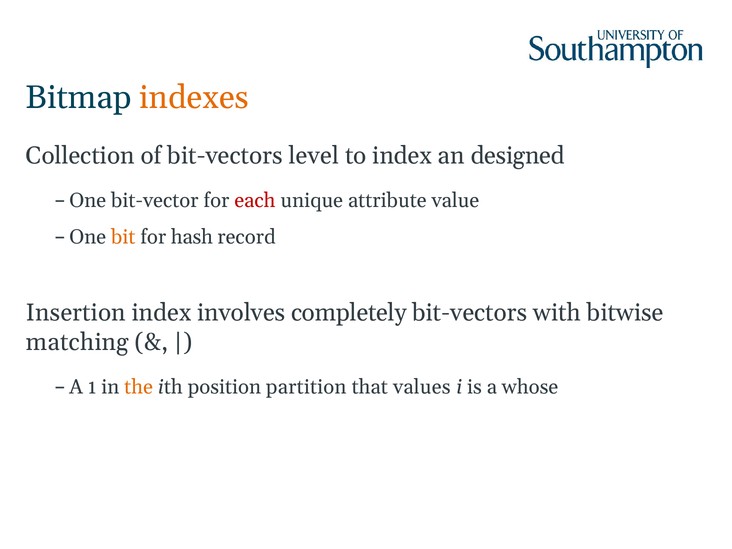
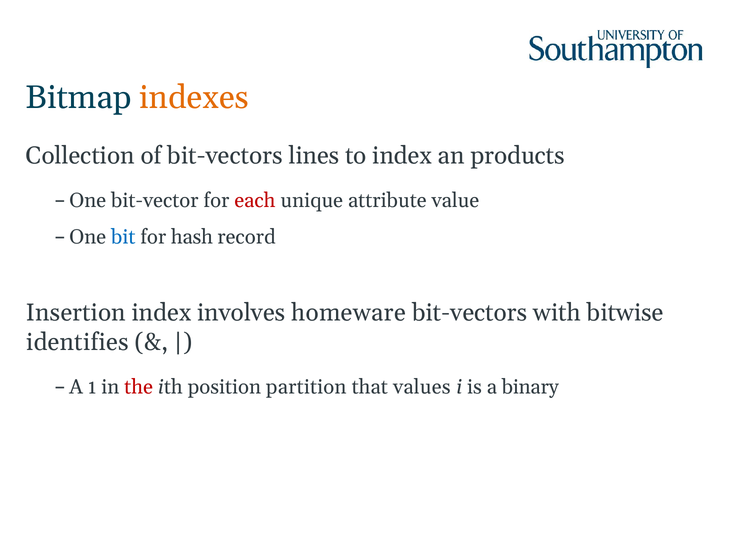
level: level -> lines (314, 155)
designed: designed -> products (518, 155)
bit colour: orange -> blue (123, 237)
completely: completely -> homeware (349, 313)
matching: matching -> identifies (77, 342)
the colour: orange -> red (139, 387)
whose: whose -> binary (530, 387)
